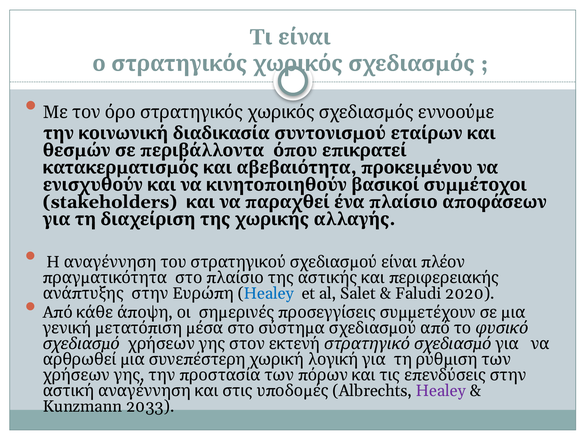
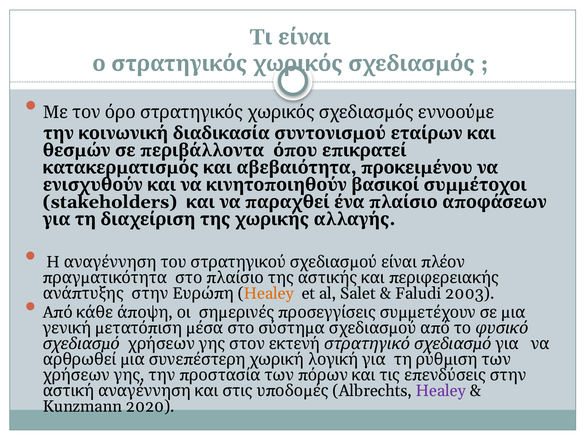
Healey colour: blue -> orange (269, 293)
2020: 2020 -> 2003 (470, 293)
2033: 2033 -> 2020 (150, 406)
